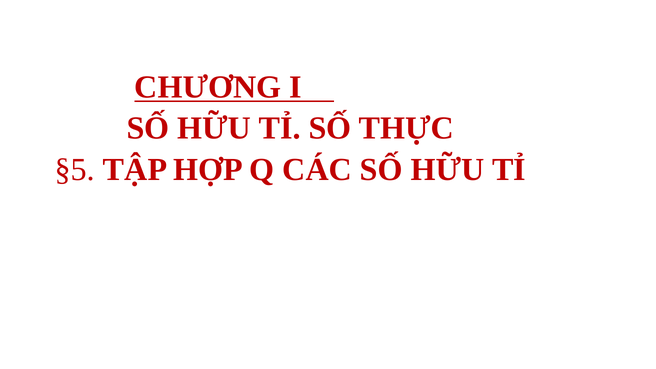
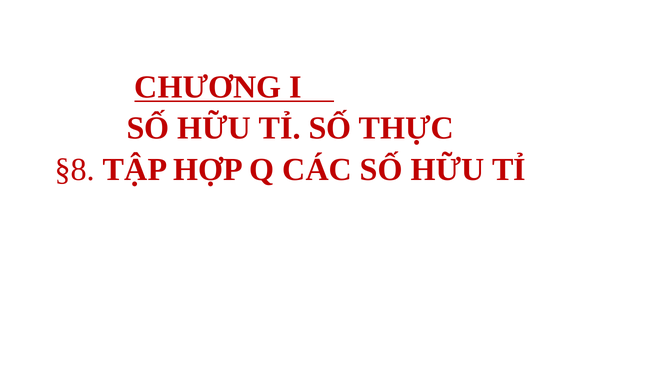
§5: §5 -> §8 (75, 170)
